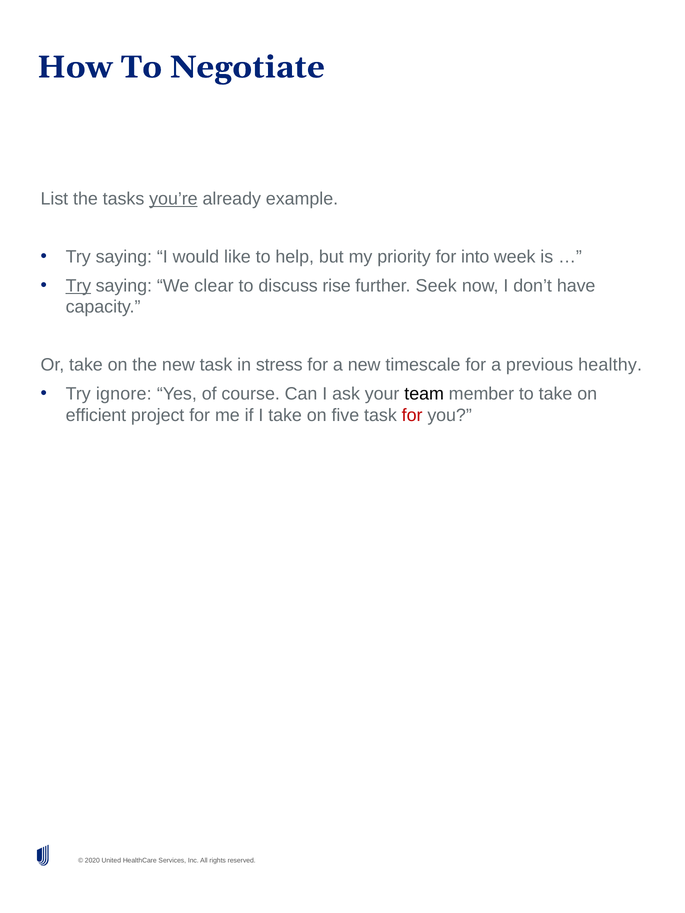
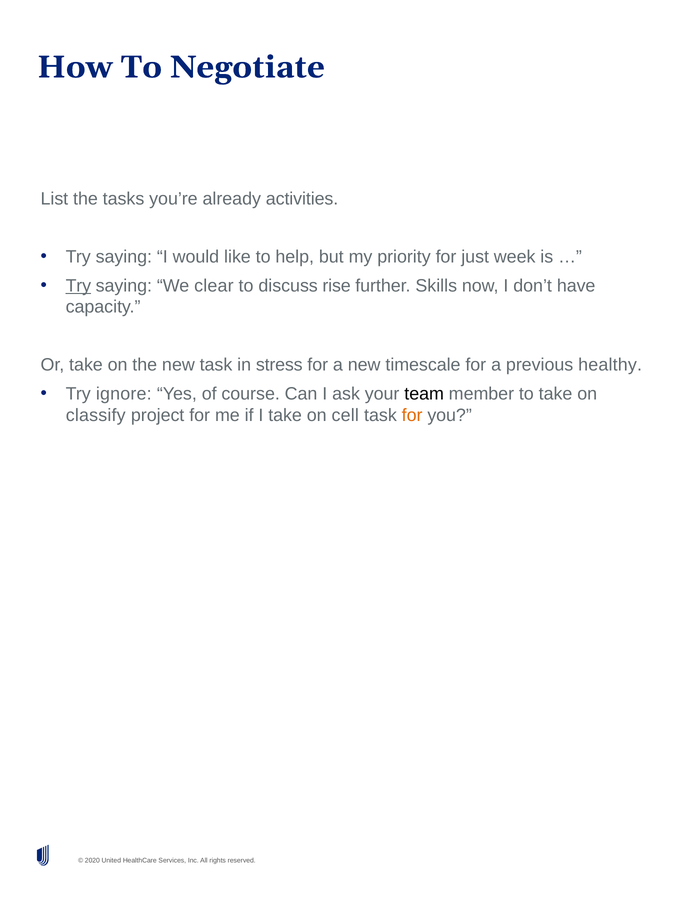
you’re underline: present -> none (173, 199)
example: example -> activities (302, 199)
into: into -> just (475, 257)
Seek: Seek -> Skills (436, 286)
efficient: efficient -> classify (96, 415)
five: five -> cell (345, 415)
for colour: red -> orange (412, 415)
